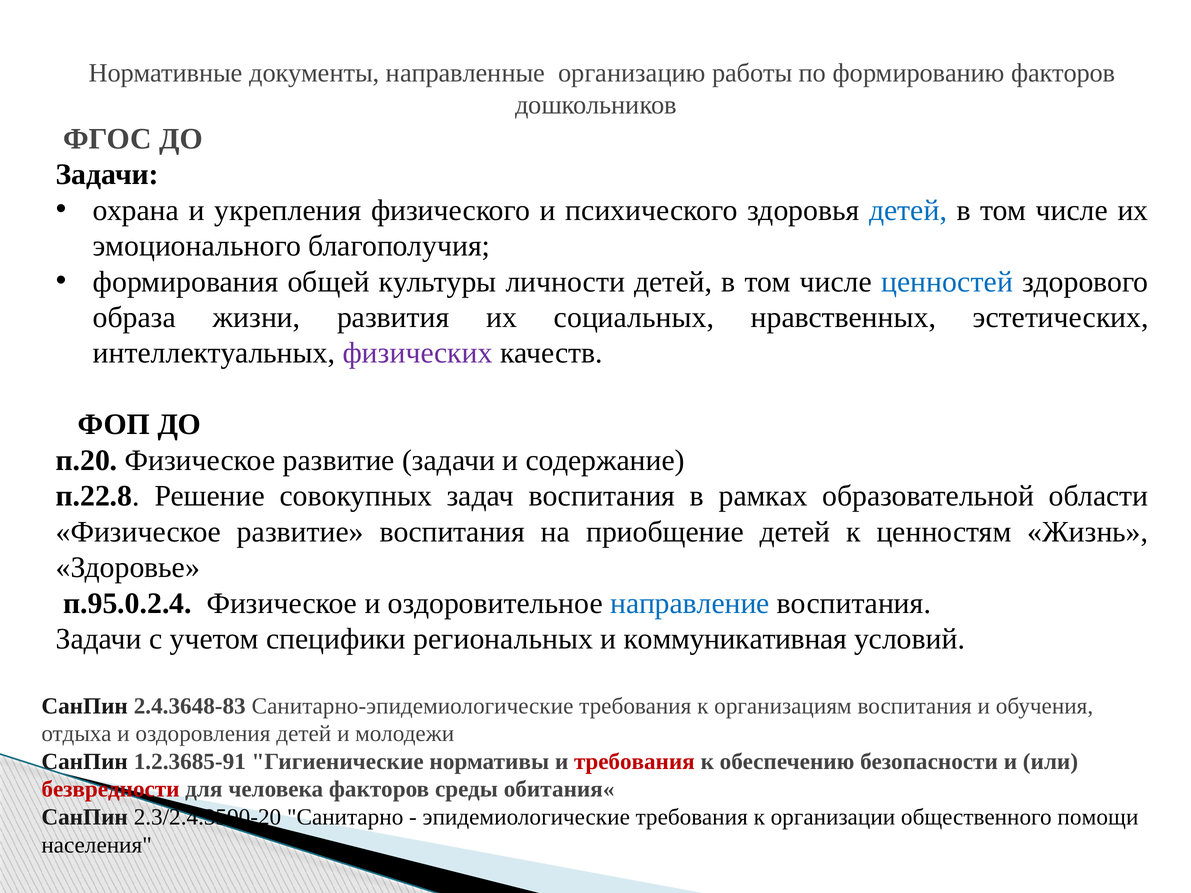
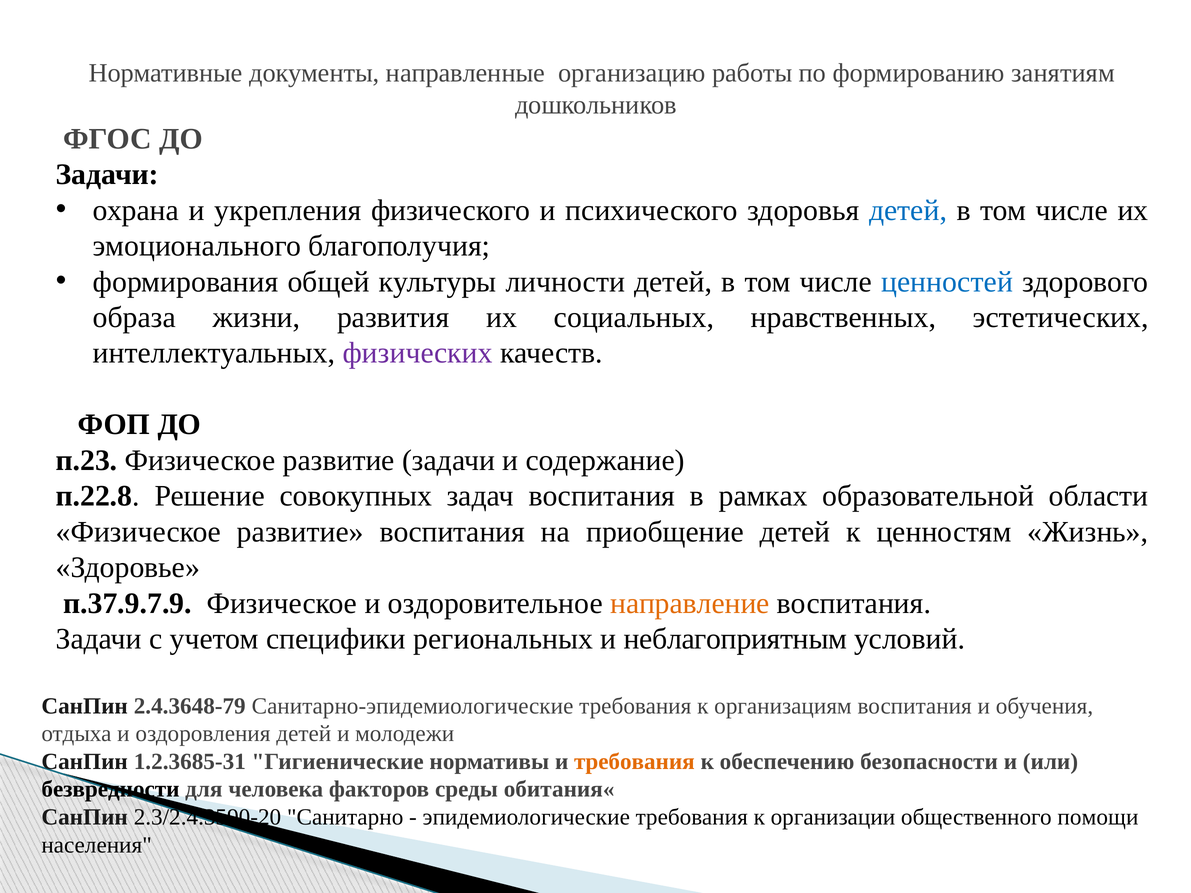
формированию факторов: факторов -> занятиям (1063, 73)
п.20: п.20 -> п.23 (87, 460)
п.95.0.2.4: п.95.0.2.4 -> п.37.9.7.9 (127, 603)
направление colour: blue -> orange (690, 603)
коммуникативная: коммуникативная -> неблагоприятным (735, 639)
2.4.3648-83: 2.4.3648-83 -> 2.4.3648-79 (190, 706)
1.2.3685-91: 1.2.3685-91 -> 1.2.3685-31 (190, 762)
требования colour: red -> orange (634, 762)
безвредности colour: red -> black (110, 790)
